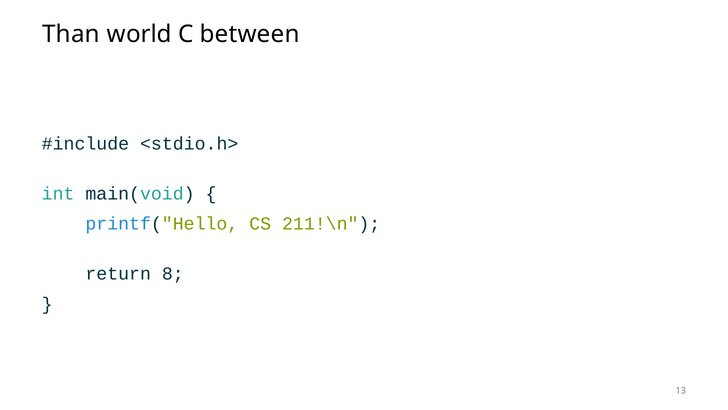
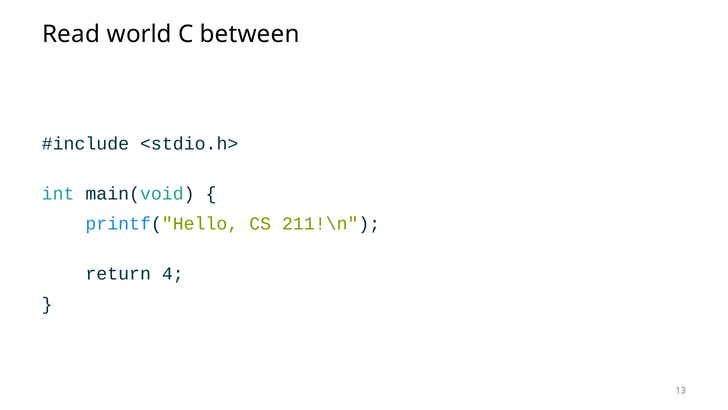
Than: Than -> Read (71, 34)
8: 8 -> 4 (173, 274)
